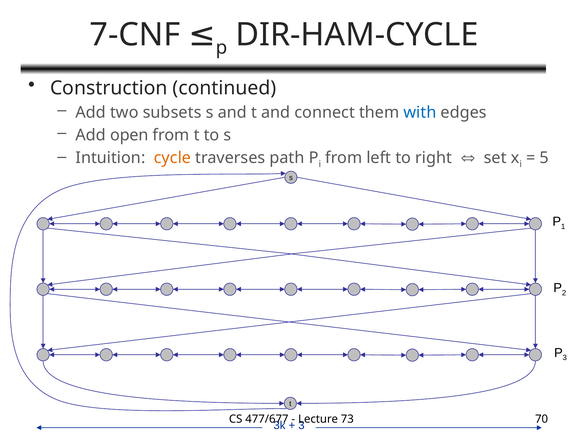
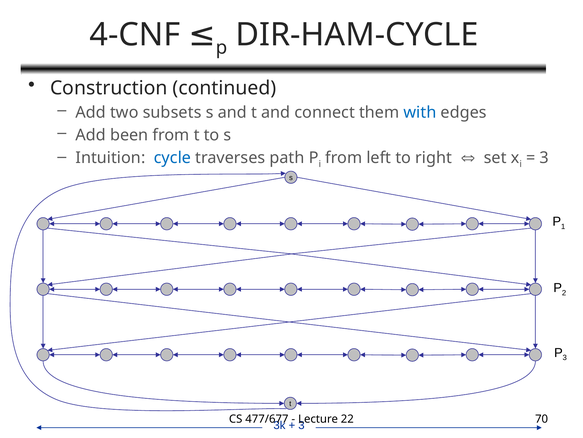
7-CNF: 7-CNF -> 4-CNF (135, 35)
open: open -> been (129, 135)
cycle colour: orange -> blue (172, 158)
5: 5 -> 3 (544, 158)
73: 73 -> 22 (347, 418)
